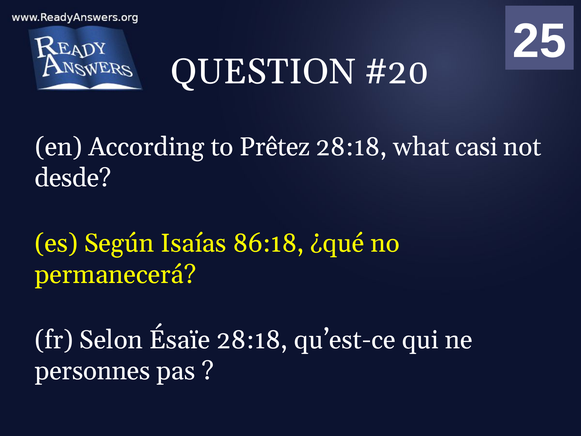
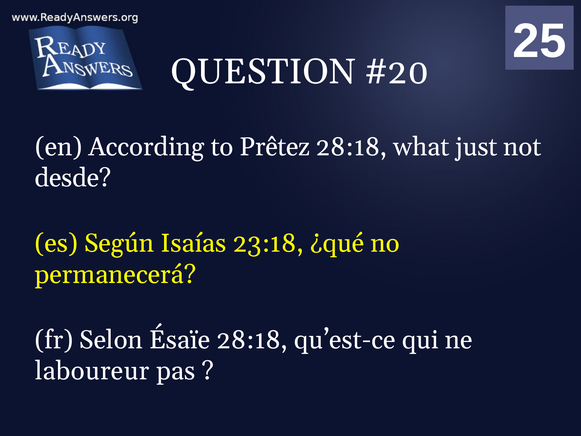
casi: casi -> just (476, 147)
86:18: 86:18 -> 23:18 (268, 243)
personnes: personnes -> laboureur (92, 371)
